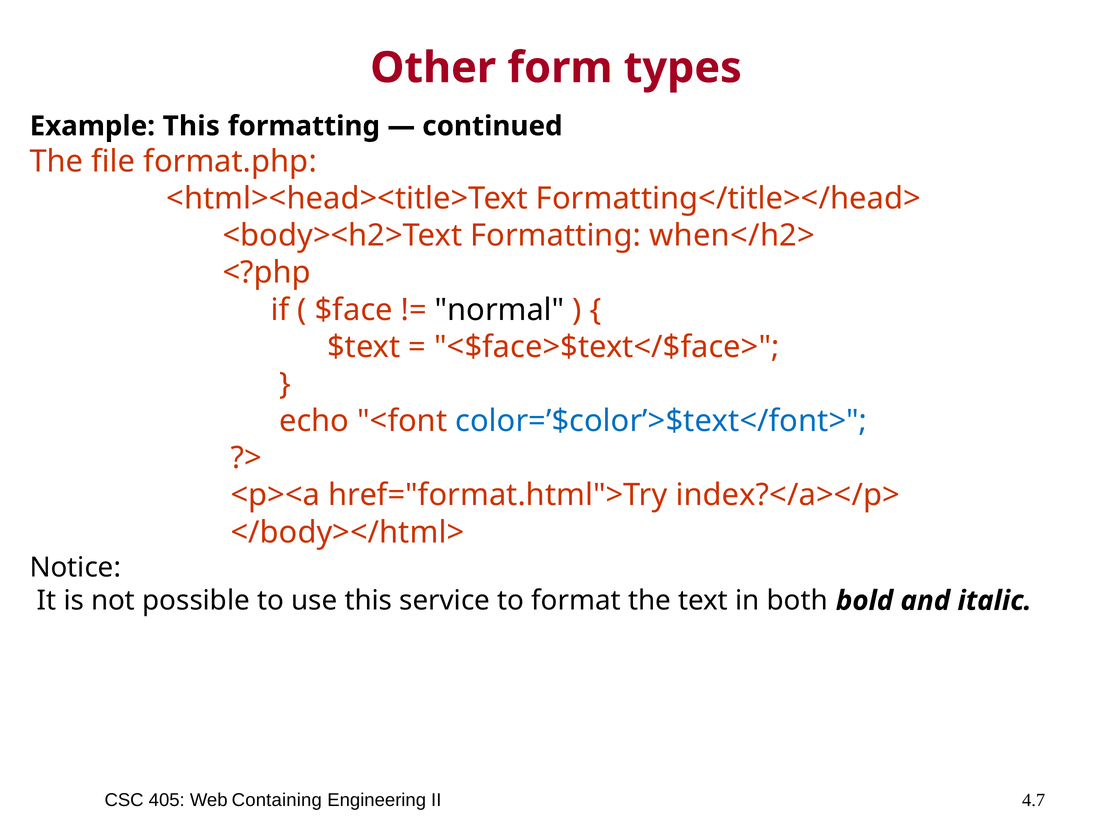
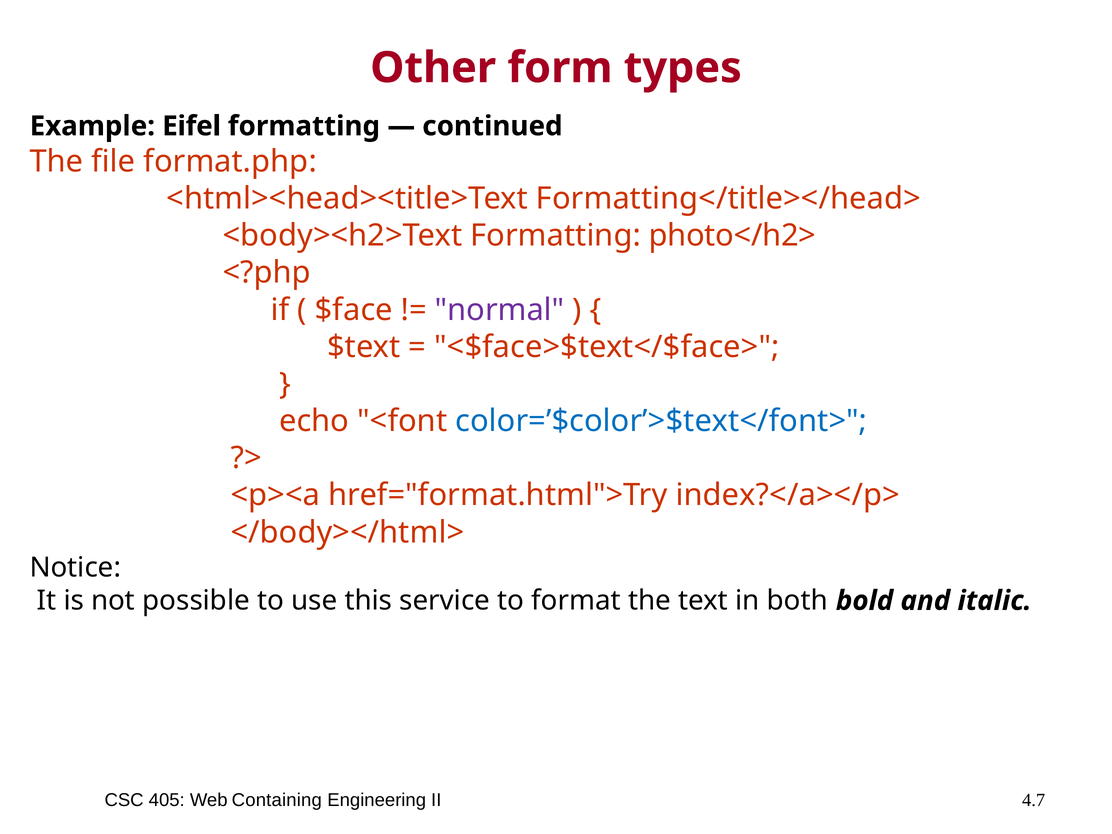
Example This: This -> Eifel (192, 126)
when</h2>: when</h2> -> photo</h2> (732, 236)
normal colour: black -> purple (500, 310)
